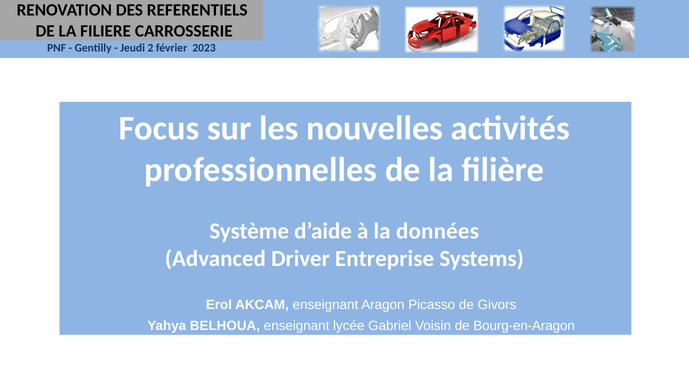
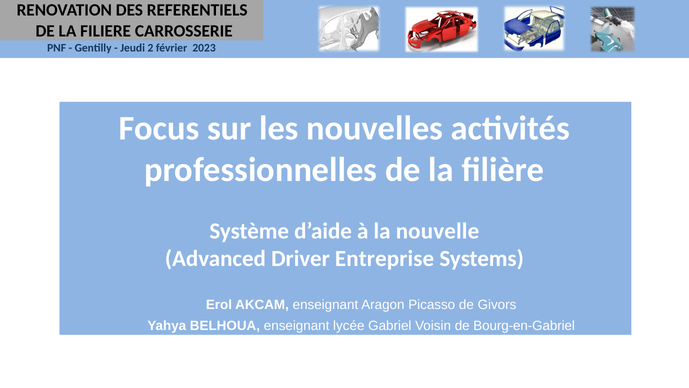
données: données -> nouvelle (437, 231)
Bourg-en-Aragon: Bourg-en-Aragon -> Bourg-en-Gabriel (524, 326)
